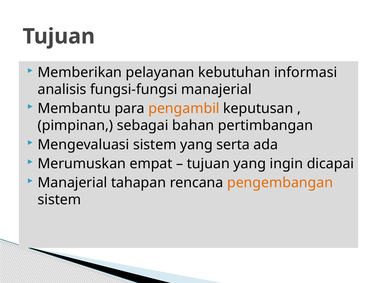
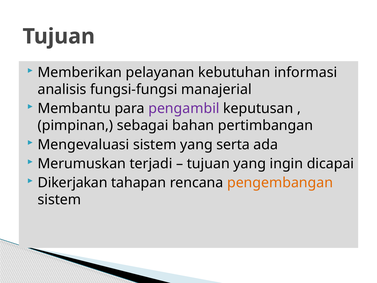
pengambil colour: orange -> purple (184, 108)
empat: empat -> terjadi (151, 164)
Manajerial: Manajerial -> Dikerjakan (73, 183)
